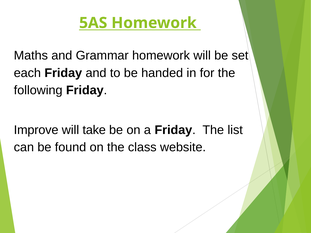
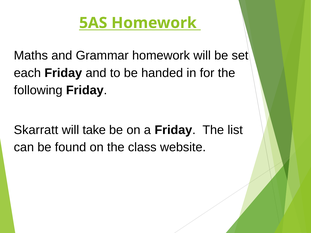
Improve: Improve -> Skarratt (36, 130)
